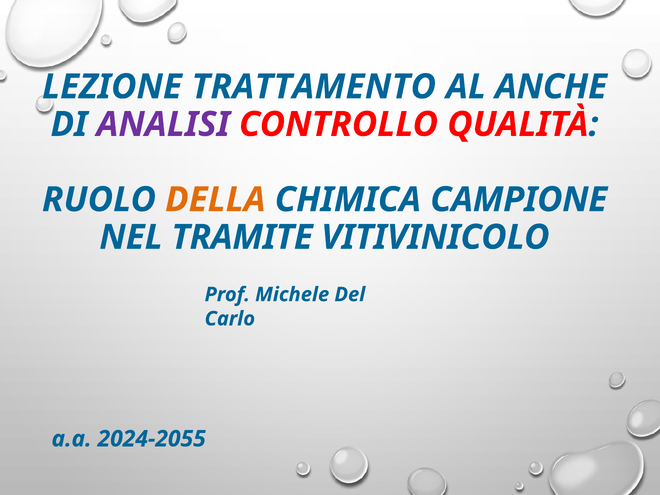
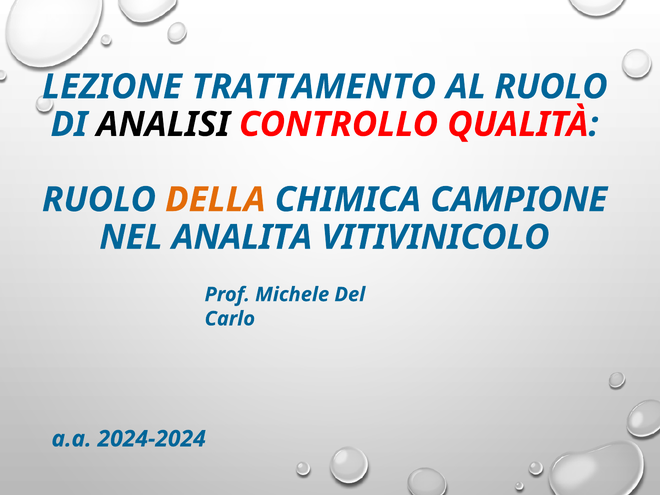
AL ANCHE: ANCHE -> RUOLO (551, 87)
ANALISI colour: purple -> black (163, 124)
TRAMITE: TRAMITE -> ANALITA (242, 237)
2024-2055: 2024-2055 -> 2024-2024 (152, 439)
